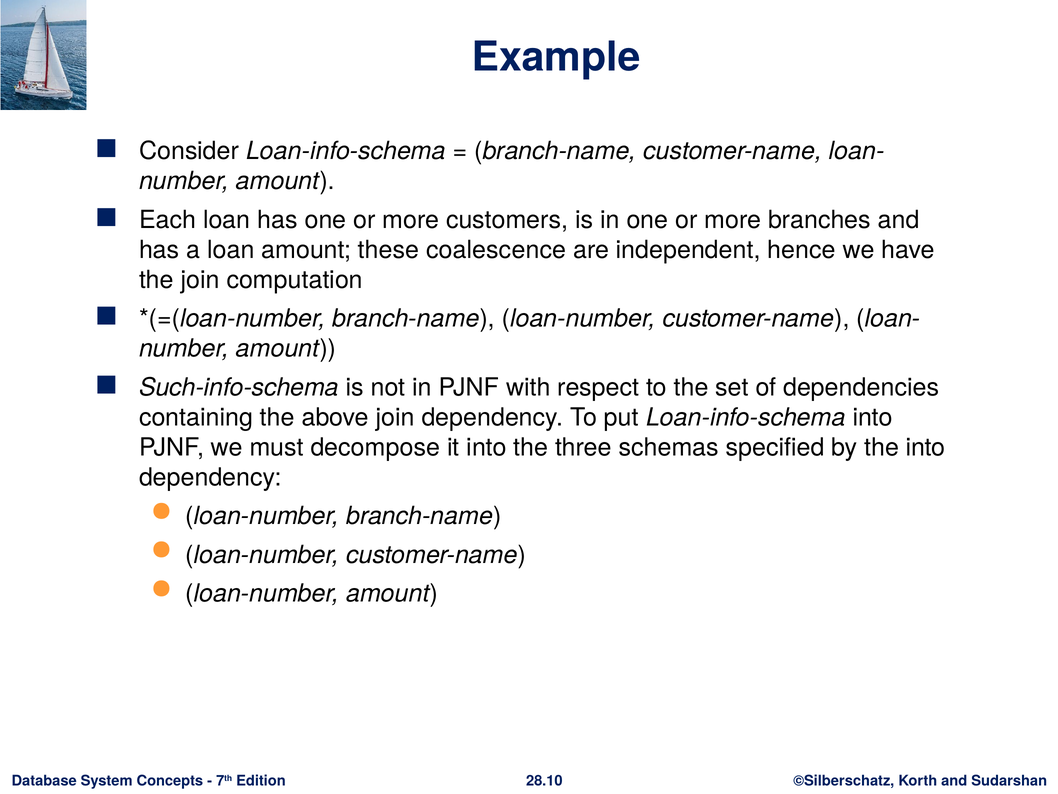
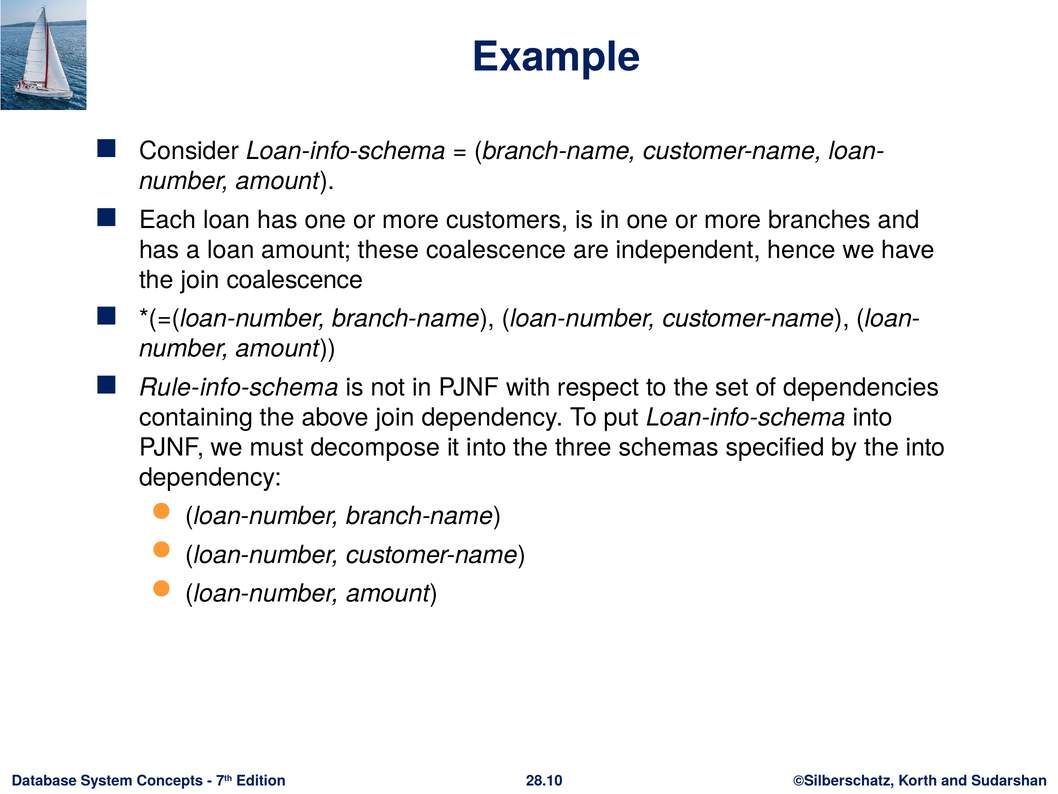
join computation: computation -> coalescence (295, 280)
Such-info-schema: Such-info-schema -> Rule-info-schema (239, 387)
